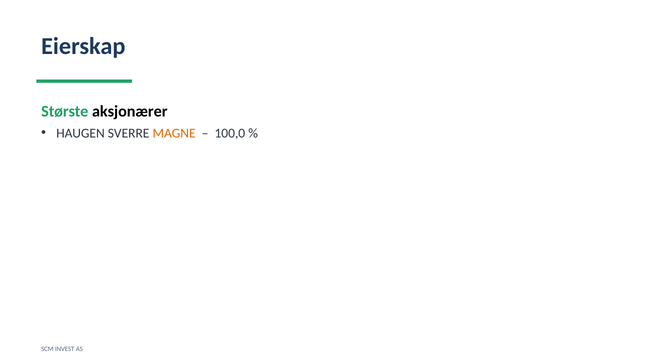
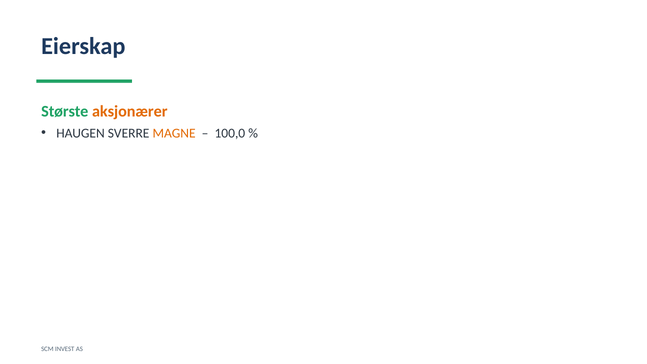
aksjonærer colour: black -> orange (130, 111)
